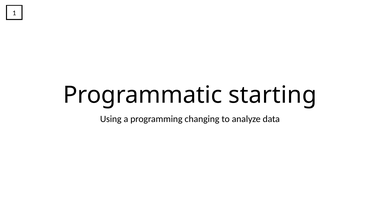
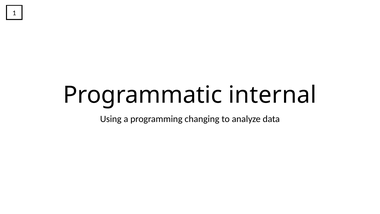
starting: starting -> internal (272, 95)
